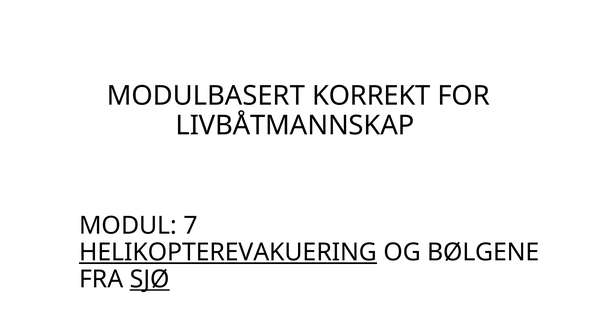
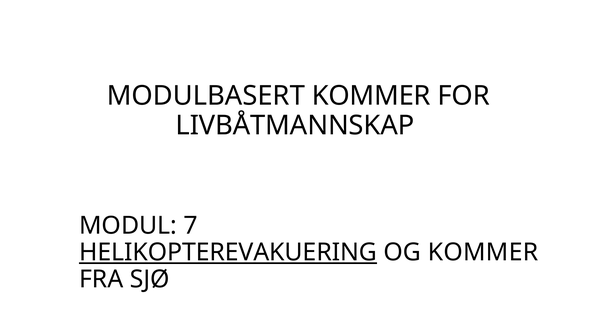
MODULBASERT KORREKT: KORREKT -> KOMMER (371, 96)
OG BØLGENE: BØLGENE -> KOMMER (483, 252)
SJØ underline: present -> none (150, 279)
